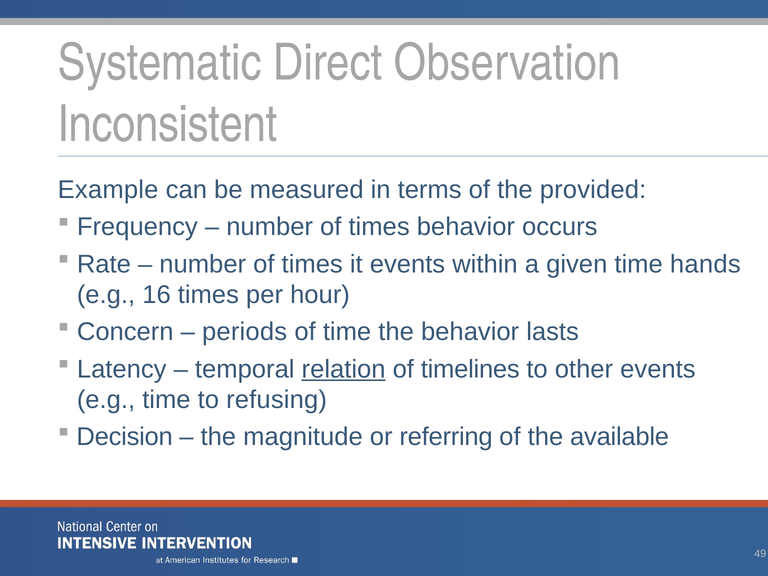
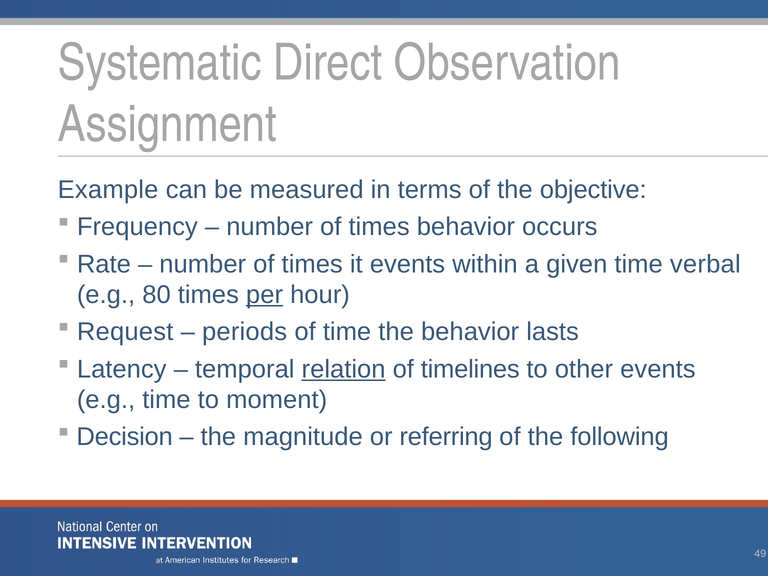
Inconsistent: Inconsistent -> Assignment (167, 124)
provided: provided -> objective (593, 190)
hands: hands -> verbal (705, 264)
16: 16 -> 80 (157, 295)
per underline: none -> present (265, 295)
Concern: Concern -> Request (125, 332)
refusing: refusing -> moment (277, 400)
available: available -> following (620, 437)
